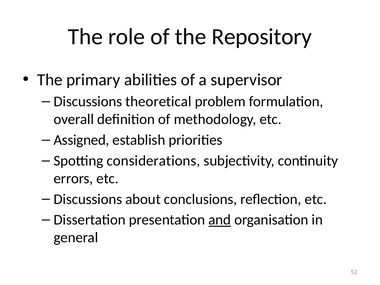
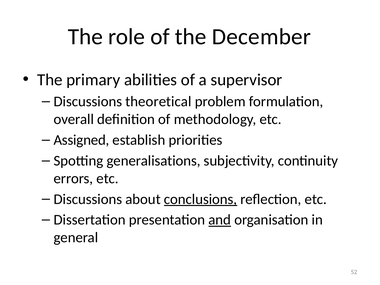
Repository: Repository -> December (261, 37)
considerations: considerations -> generalisations (154, 161)
conclusions underline: none -> present (201, 199)
